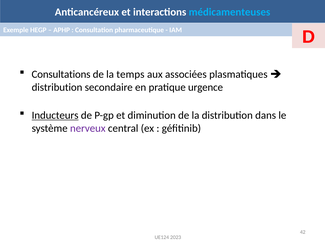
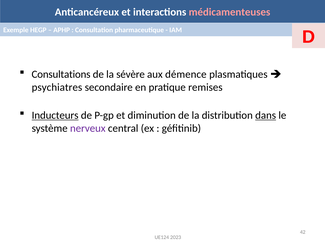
médicamenteuses colour: light blue -> pink (229, 12)
temps: temps -> sévère (131, 75)
associées: associées -> démence (186, 75)
distribution: distribution -> psychiatres (57, 88)
urgence: urgence -> remises (205, 88)
dans underline: none -> present (266, 116)
